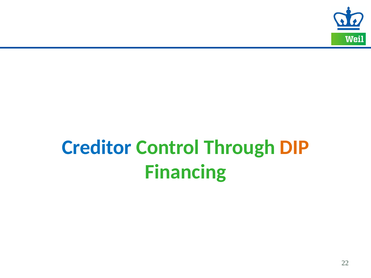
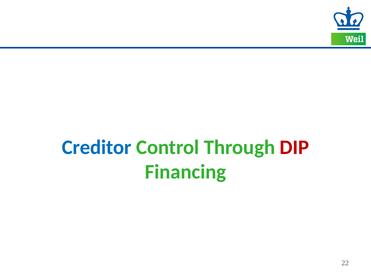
DIP colour: orange -> red (294, 147)
